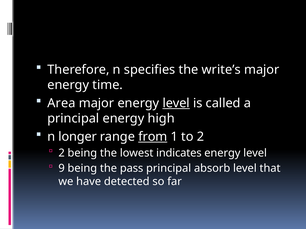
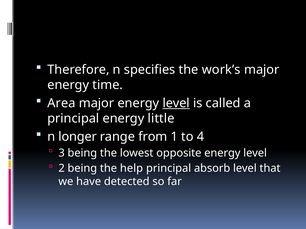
write’s: write’s -> work’s (221, 70)
high: high -> little (161, 119)
from underline: present -> none (153, 137)
to 2: 2 -> 4 (200, 137)
2: 2 -> 3 (62, 153)
indicates: indicates -> opposite (179, 153)
9: 9 -> 2 (62, 169)
pass: pass -> help (132, 169)
